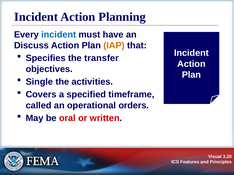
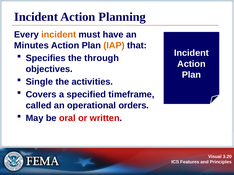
incident colour: blue -> orange (59, 35)
Discuss: Discuss -> Minutes (31, 46)
transfer: transfer -> through (102, 58)
